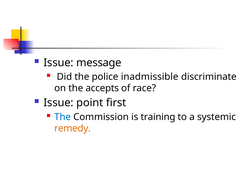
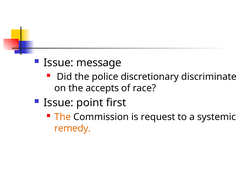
inadmissible: inadmissible -> discretionary (150, 77)
The colour: blue -> orange (63, 117)
training: training -> request (158, 117)
